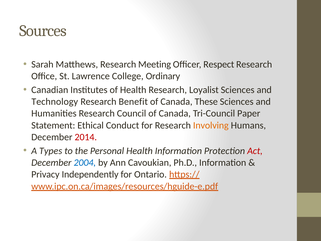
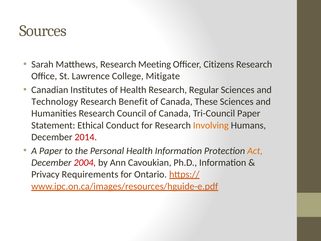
Respect: Respect -> Citizens (219, 64)
Ordinary: Ordinary -> Mitigate (163, 76)
Loyalist: Loyalist -> Regular (204, 90)
A Types: Types -> Paper (51, 151)
Act colour: red -> orange (255, 151)
2004 colour: blue -> red (85, 162)
Independently: Independently -> Requirements (90, 174)
